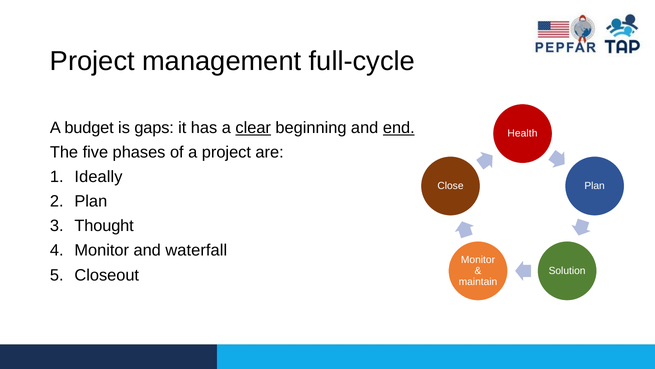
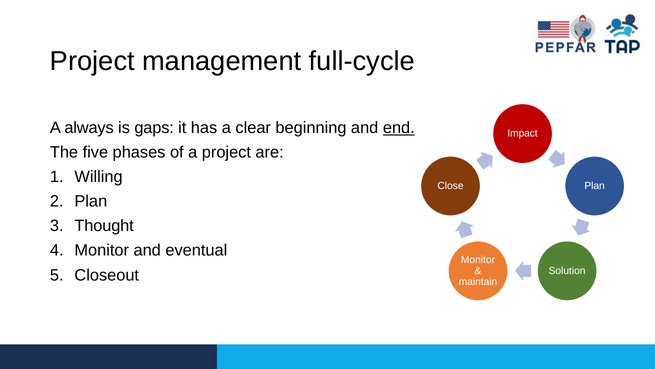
budget: budget -> always (89, 128)
clear underline: present -> none (253, 128)
Health: Health -> Impact (523, 133)
Ideally: Ideally -> Willing (99, 177)
waterfall: waterfall -> eventual (196, 250)
